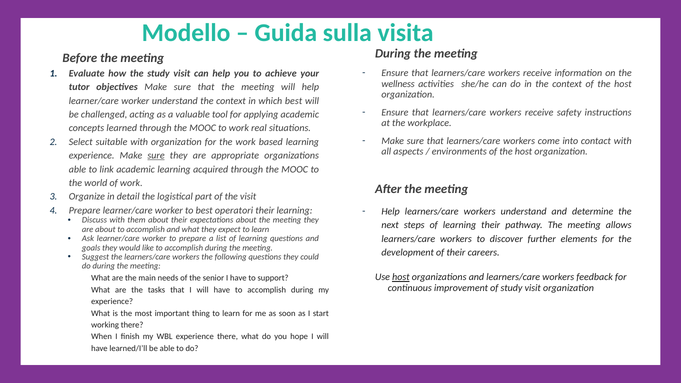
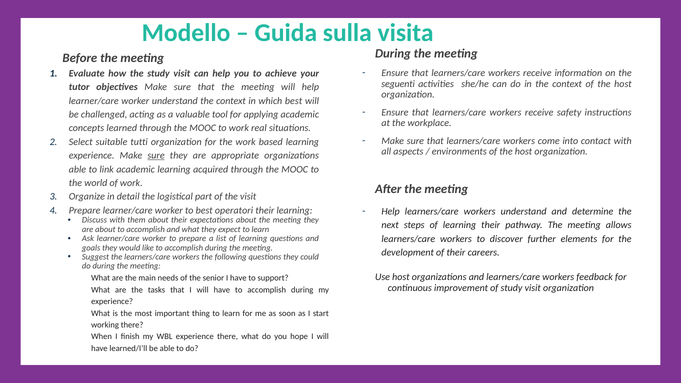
wellness: wellness -> seguenti (398, 84)
suitable with: with -> tutti (139, 142)
host underline: present -> none (401, 277)
